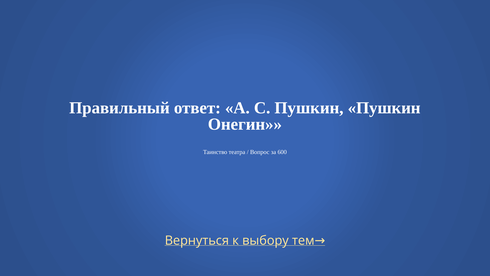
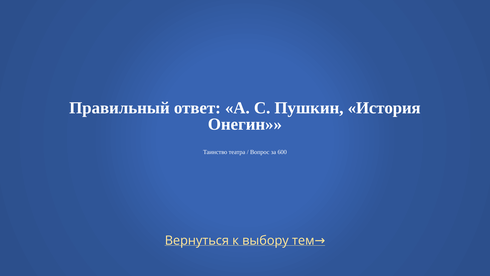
Пушкин Пушкин: Пушкин -> История (384, 108)
